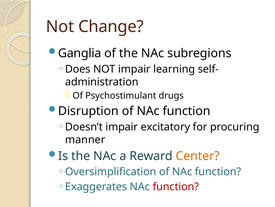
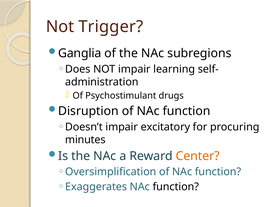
Change: Change -> Trigger (111, 27)
manner: manner -> minutes (85, 139)
function colour: red -> black (176, 186)
